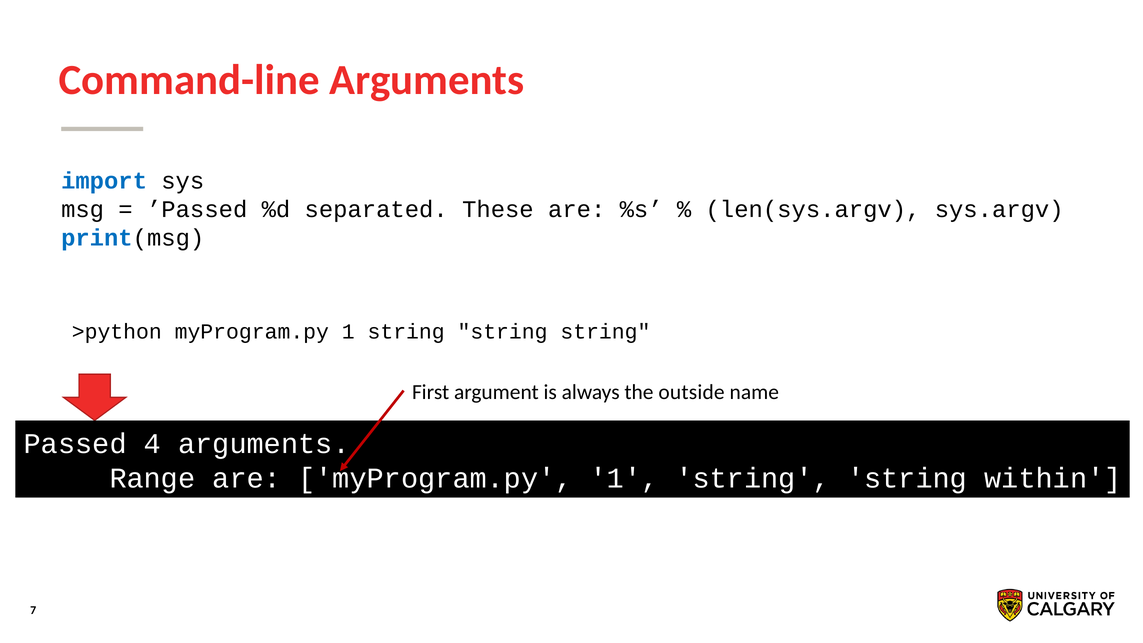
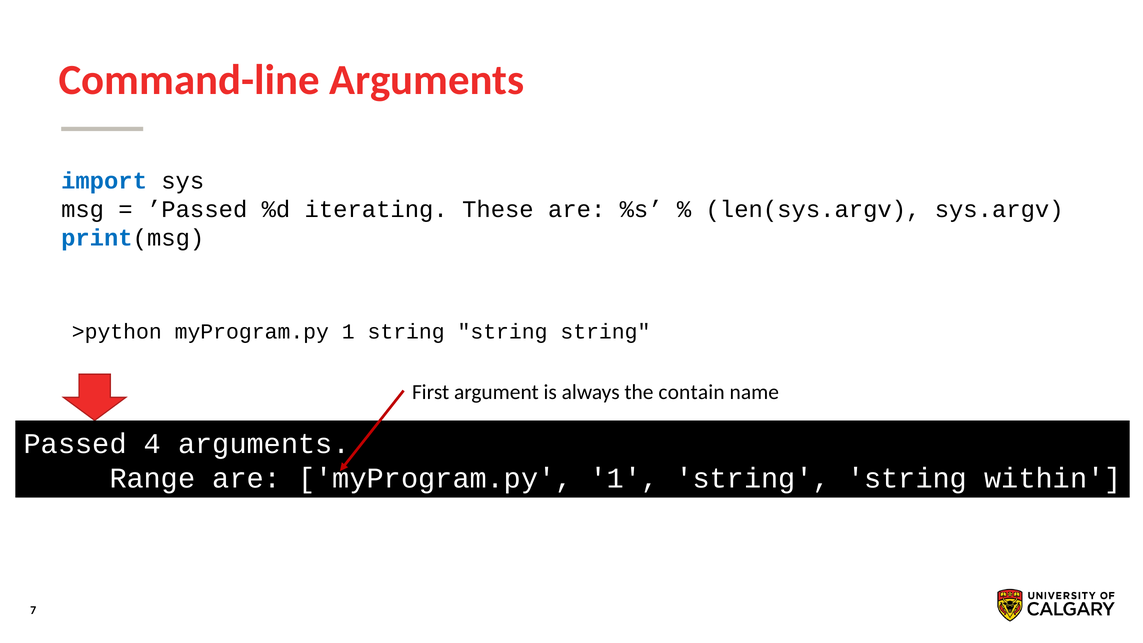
separated: separated -> iterating (376, 209)
outside: outside -> contain (692, 392)
